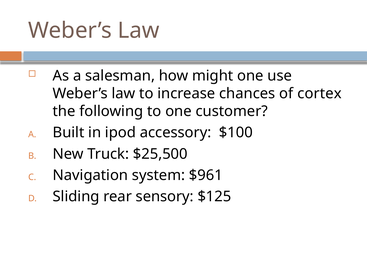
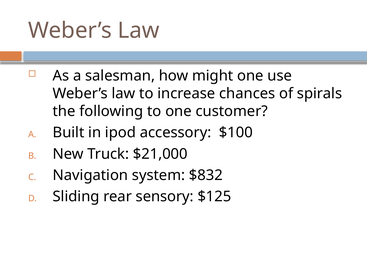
cortex: cortex -> spirals (320, 94)
$25,500: $25,500 -> $21,000 (160, 154)
$961: $961 -> $832 (206, 175)
